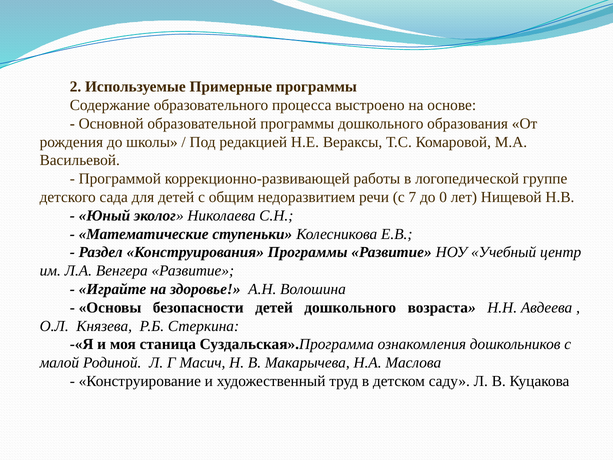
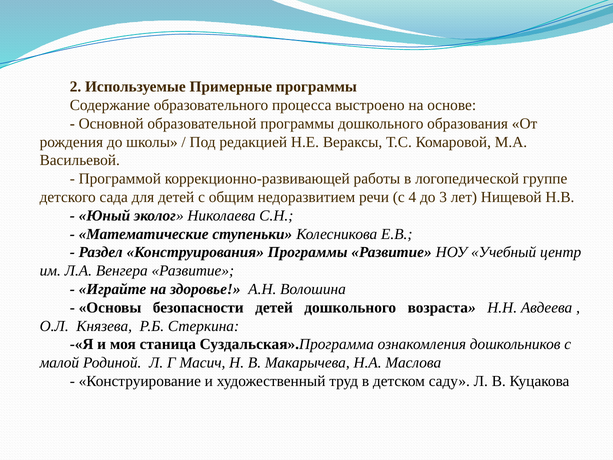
7: 7 -> 4 (412, 197)
0: 0 -> 3 (443, 197)
